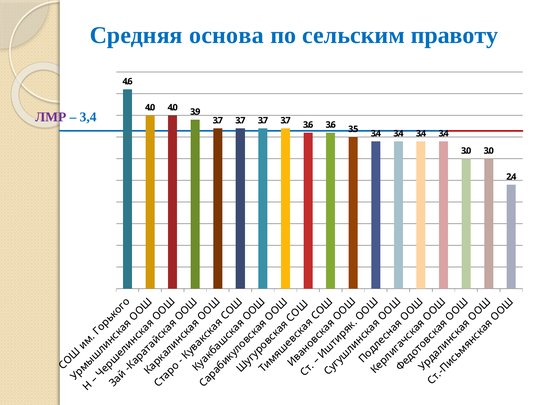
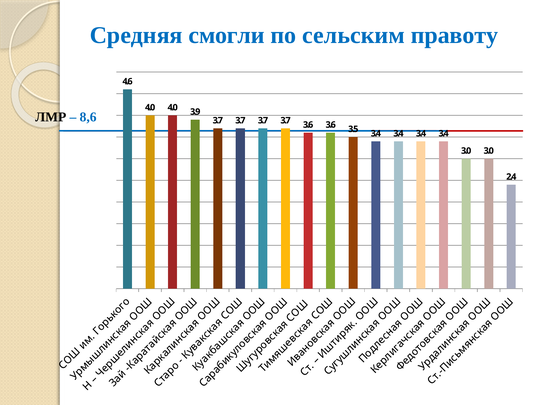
основа: основа -> смогли (227, 35)
ЛМР colour: purple -> black (51, 117)
3,4: 3,4 -> 8,6 (88, 117)
